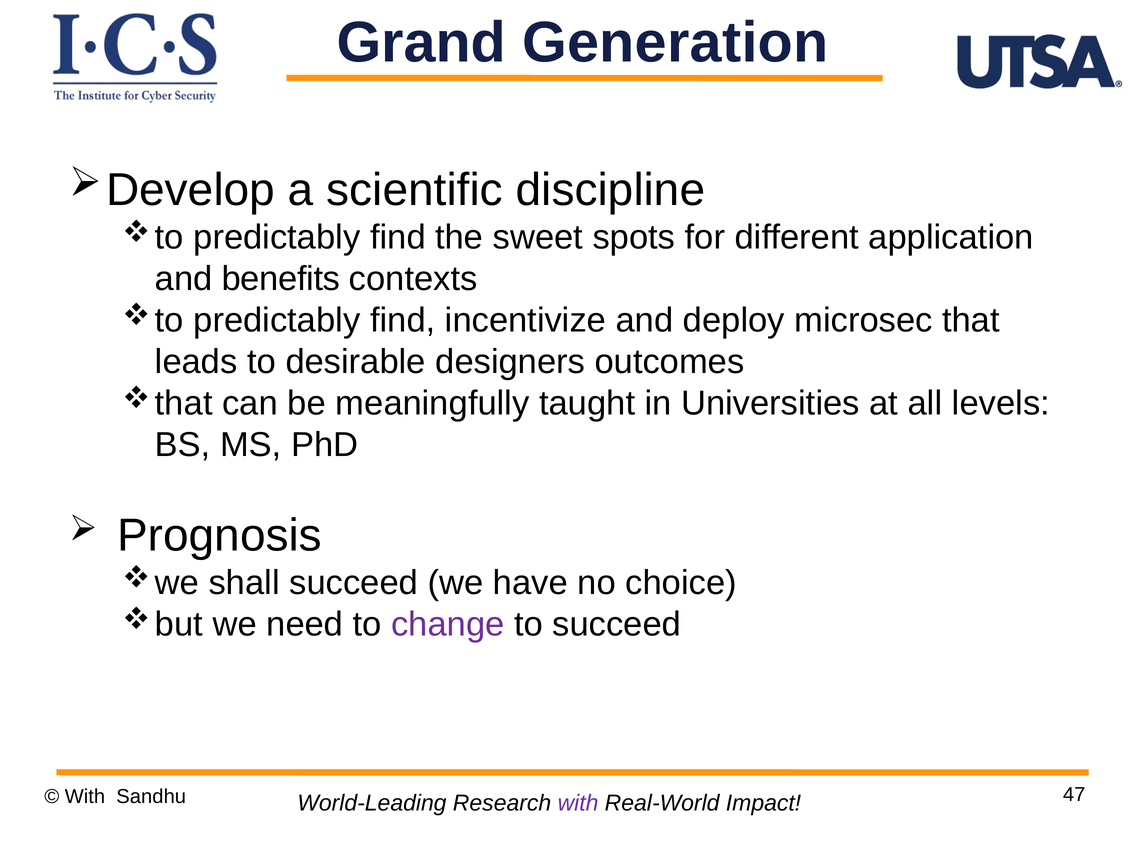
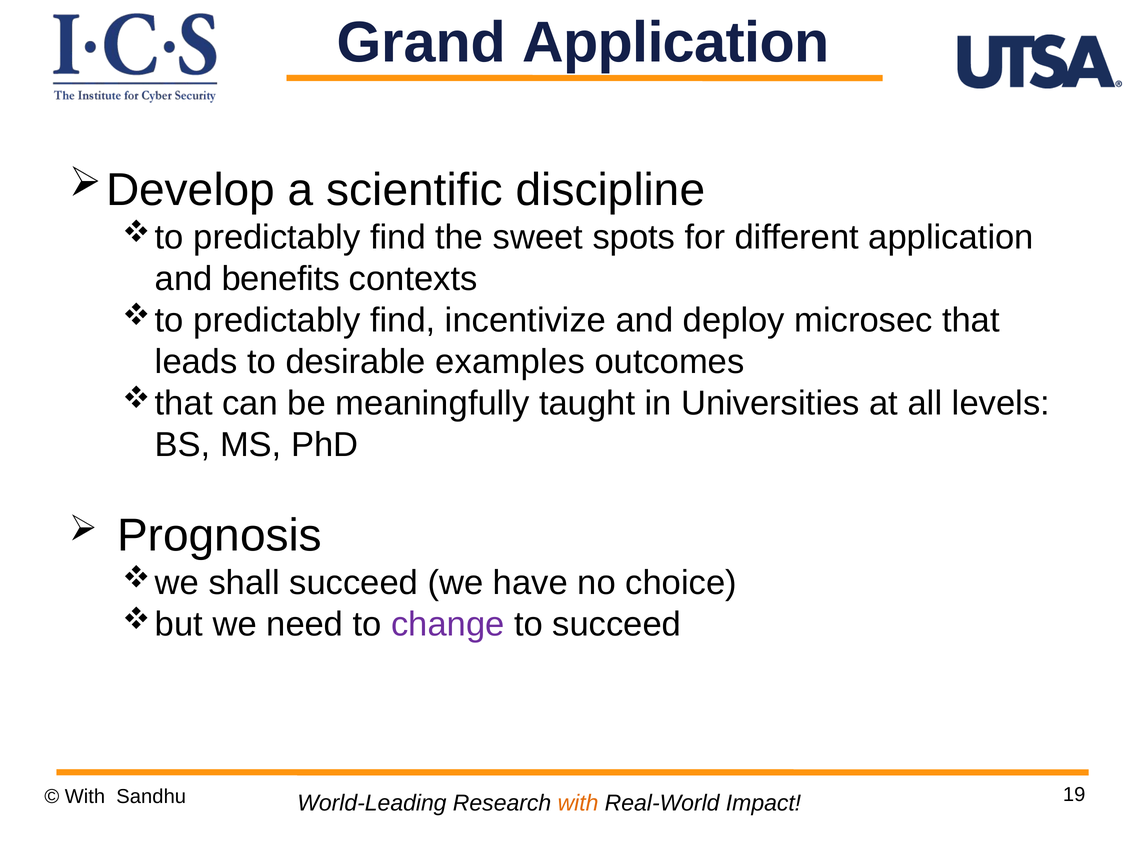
Grand Generation: Generation -> Application (676, 43)
designers: designers -> examples (510, 362)
47: 47 -> 19 (1074, 794)
with colour: purple -> orange (578, 803)
